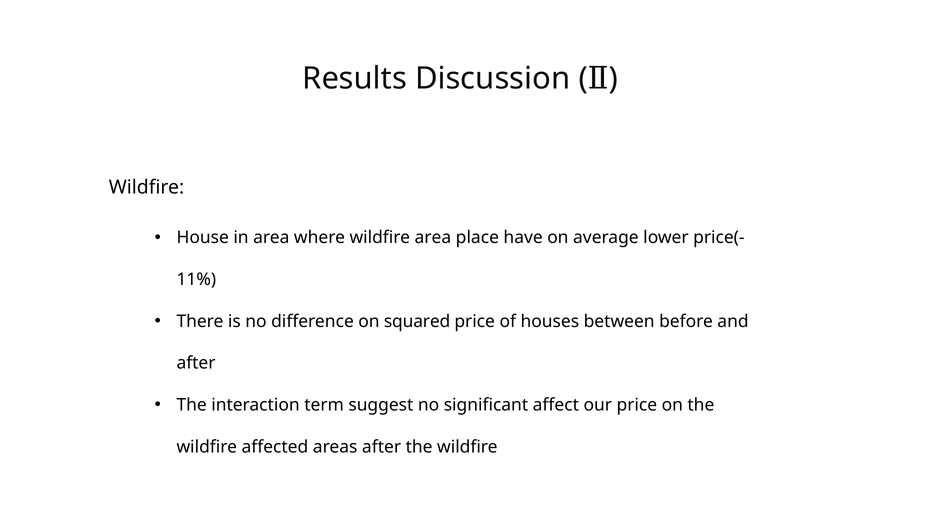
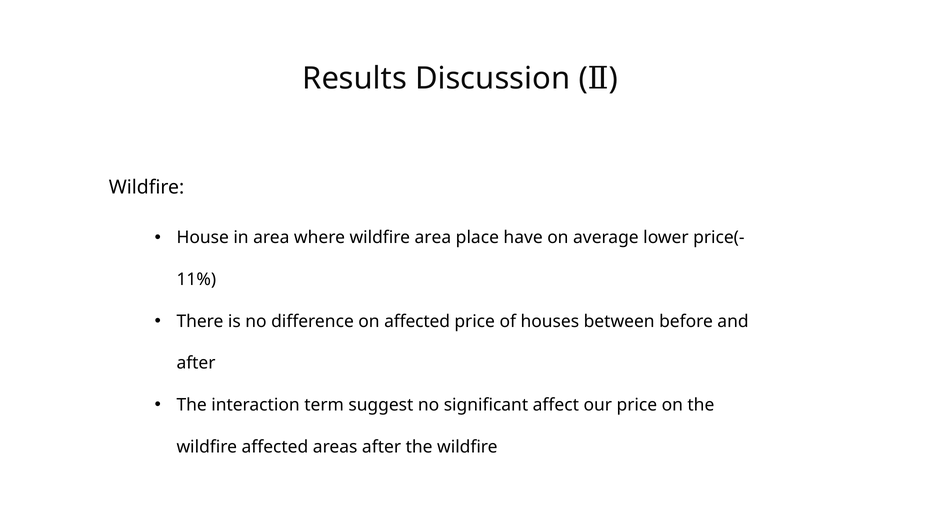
on squared: squared -> affected (417, 321)
